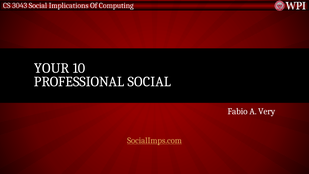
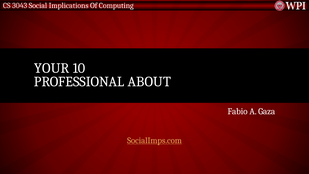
PROFESSIONAL SOCIAL: SOCIAL -> ABOUT (149, 82)
Very: Very -> Gaza (267, 111)
